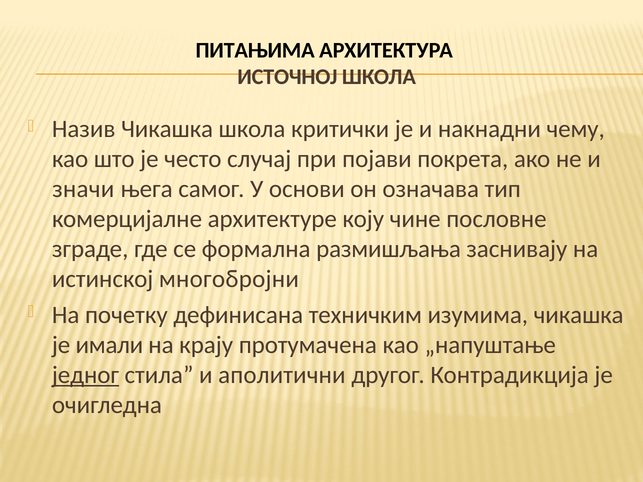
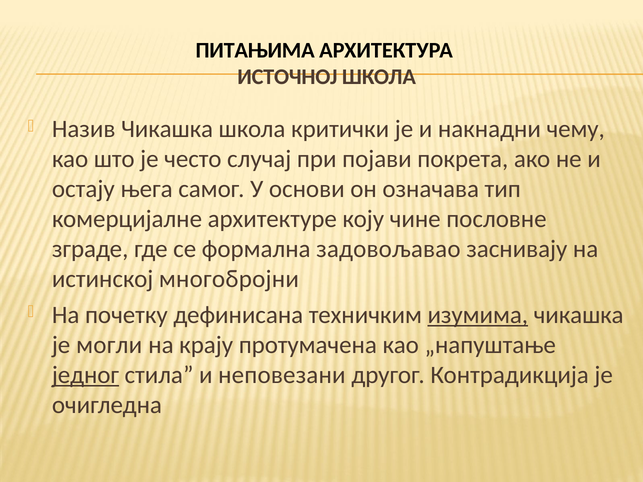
значи: значи -> остају (83, 189)
размишљања: размишљања -> задовољавао (388, 249)
изумима underline: none -> present (478, 315)
имали: имали -> могли (109, 345)
аполитични: аполитични -> неповезани (282, 375)
